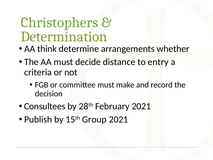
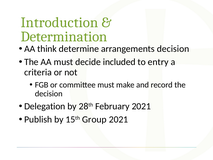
Christophers: Christophers -> Introduction (59, 22)
arrangements whether: whether -> decision (173, 49)
distance: distance -> included (119, 62)
Consultees: Consultees -> Delegation (45, 106)
